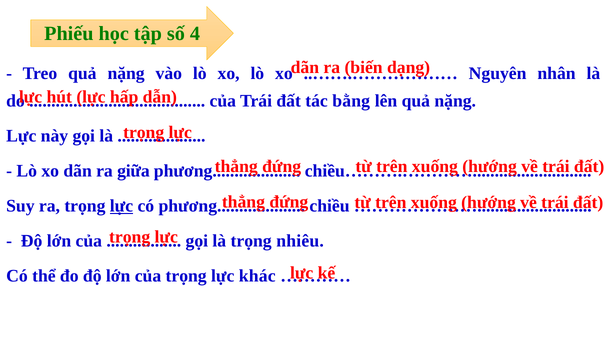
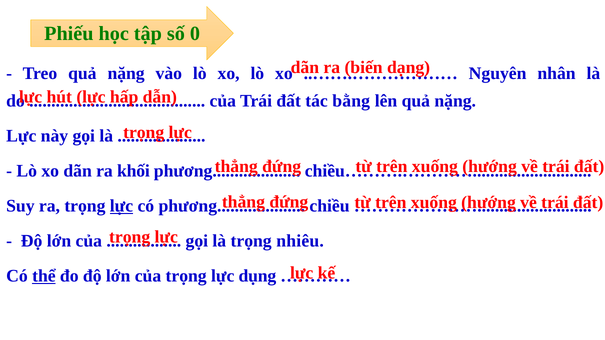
4: 4 -> 0 (195, 34)
giữa: giữa -> khối (133, 171)
thể underline: none -> present (44, 276)
khác: khác -> dụng (257, 276)
